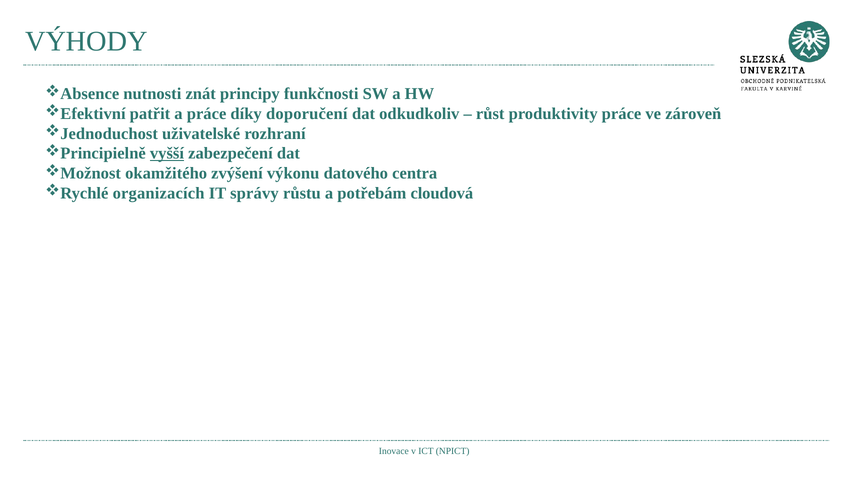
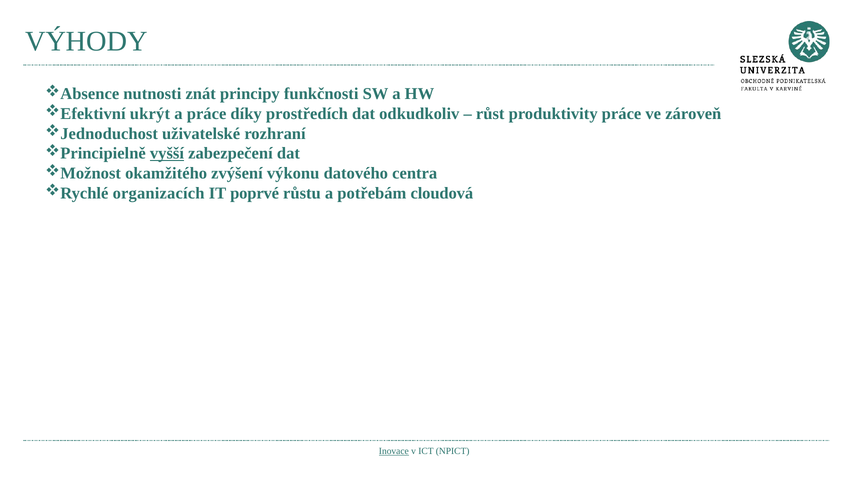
patřit: patřit -> ukrýt (150, 114)
doporučení: doporučení -> prostředích (307, 114)
správy: správy -> poprvé (255, 193)
Inovace underline: none -> present (394, 451)
